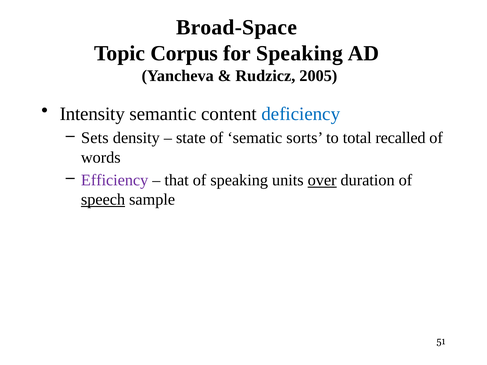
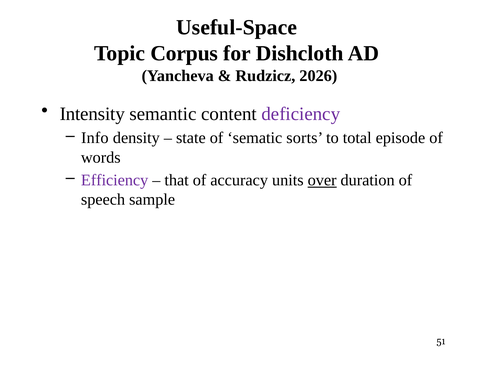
Broad-Space: Broad-Space -> Useful-Space (237, 27)
for Speaking: Speaking -> Dishcloth (300, 53)
2005: 2005 -> 2026 (318, 76)
deficiency colour: blue -> purple (301, 114)
Sets: Sets -> Info (95, 138)
recalled: recalled -> episode (400, 138)
of speaking: speaking -> accuracy (239, 180)
speech underline: present -> none (103, 200)
